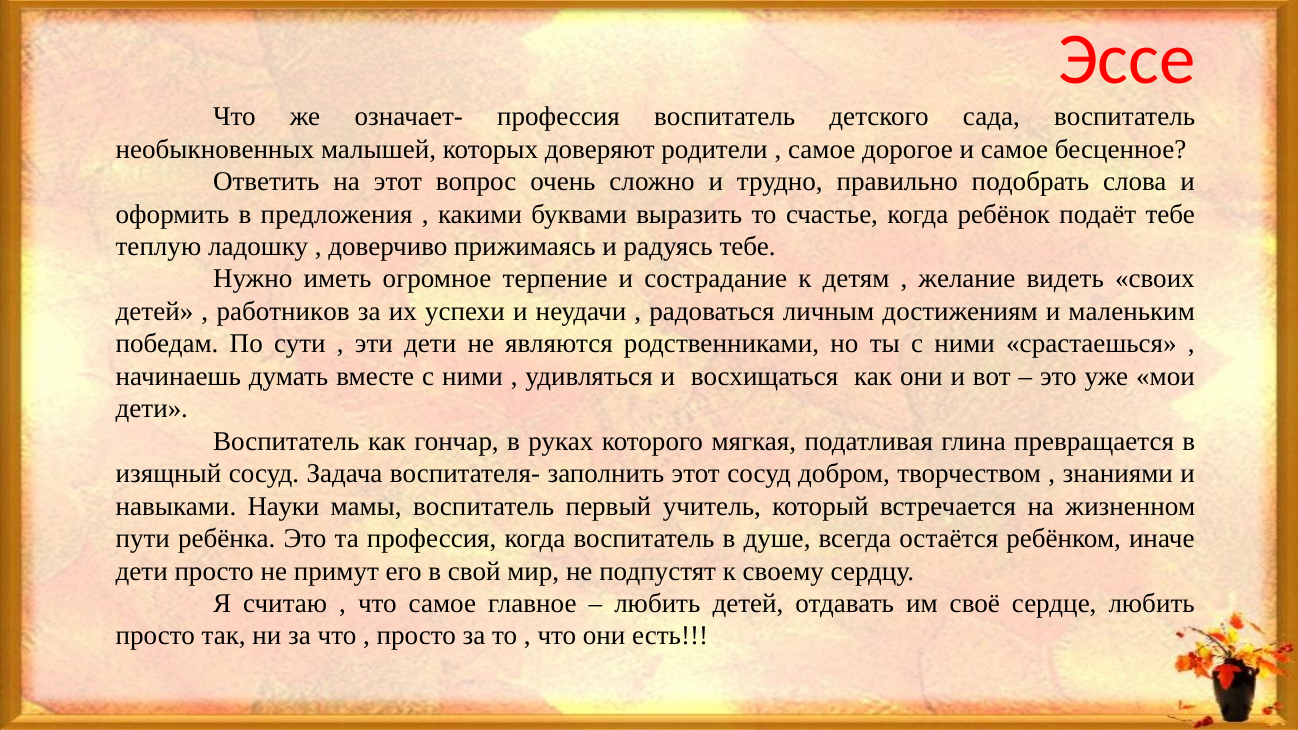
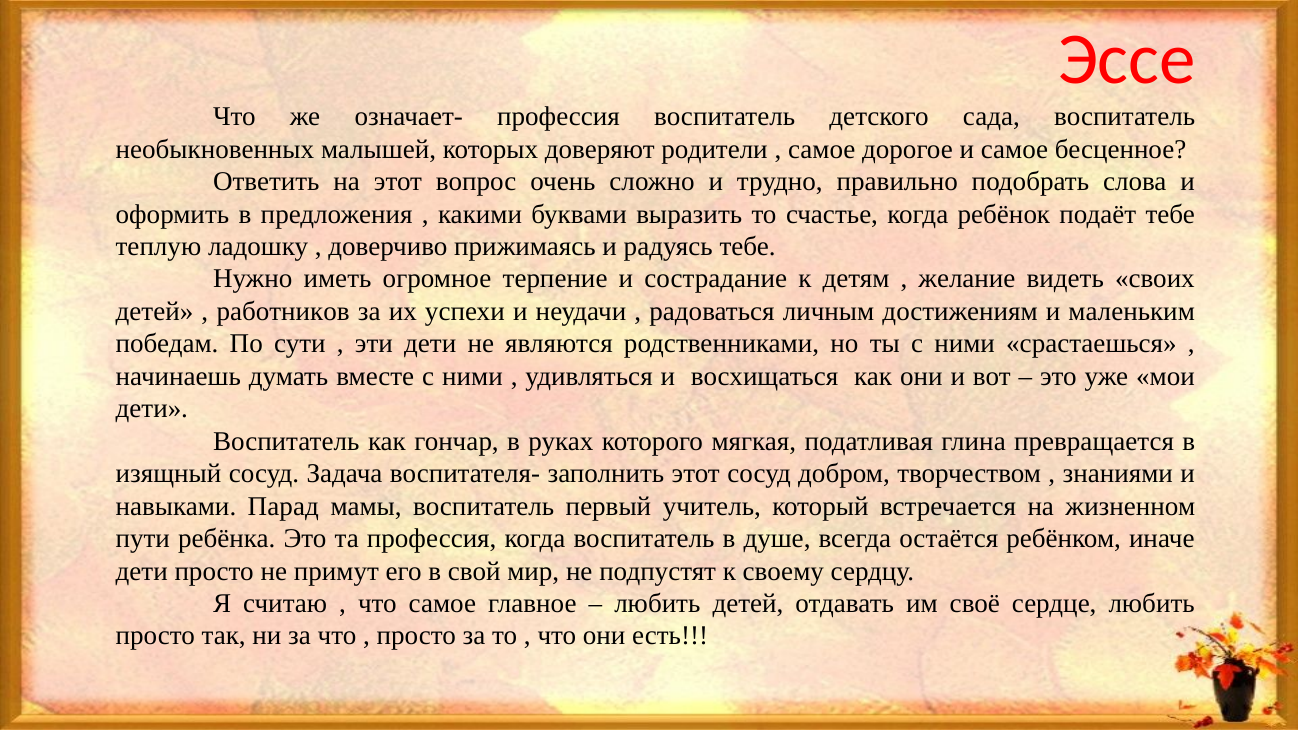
Науки: Науки -> Парад (283, 506)
